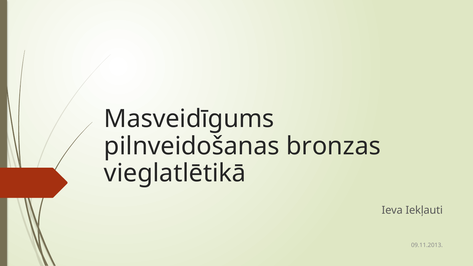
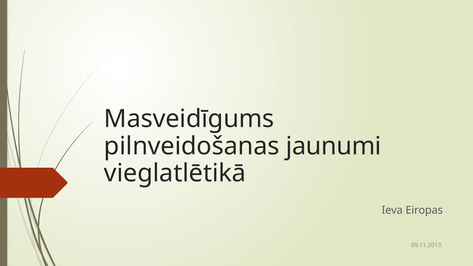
bronzas: bronzas -> jaunumi (334, 146)
Iekļauti: Iekļauti -> Eiropas (424, 210)
